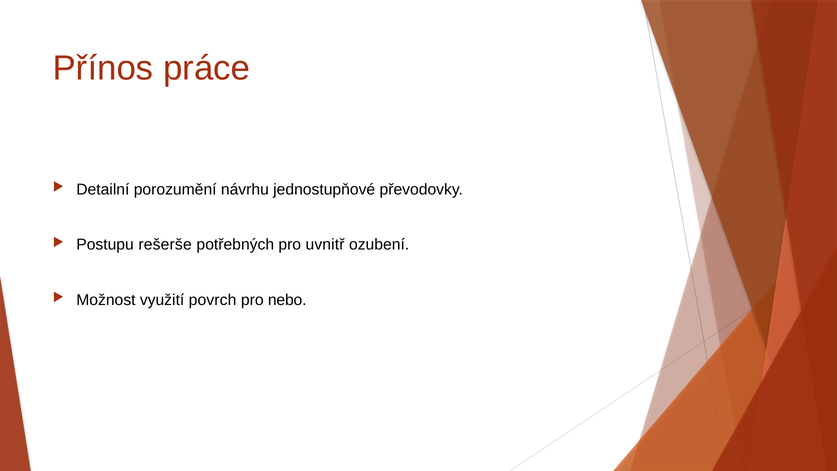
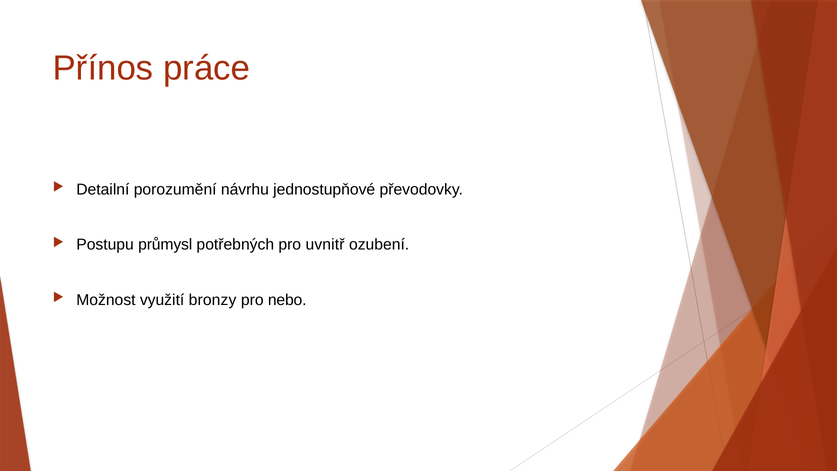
rešerše: rešerše -> průmysl (165, 245)
povrch: povrch -> bronzy (213, 300)
